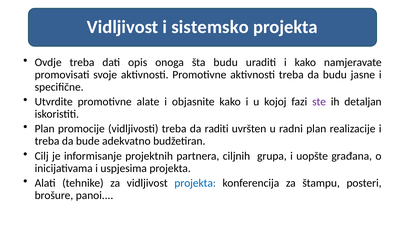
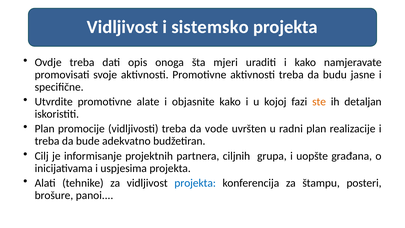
šta budu: budu -> mjeri (226, 62)
ste colour: purple -> orange (319, 102)
raditi: raditi -> vode (216, 129)
